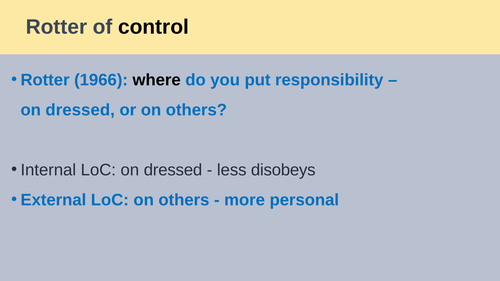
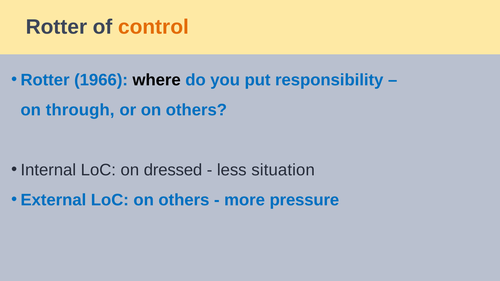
control colour: black -> orange (154, 27)
dressed: dressed -> through (80, 110)
disobeys: disobeys -> situation (283, 170)
personal: personal -> pressure (304, 200)
